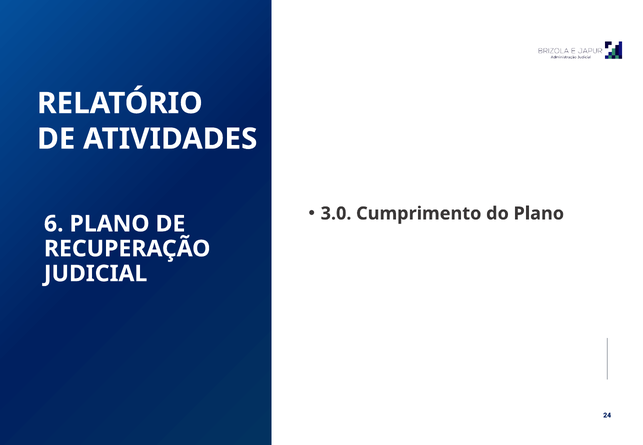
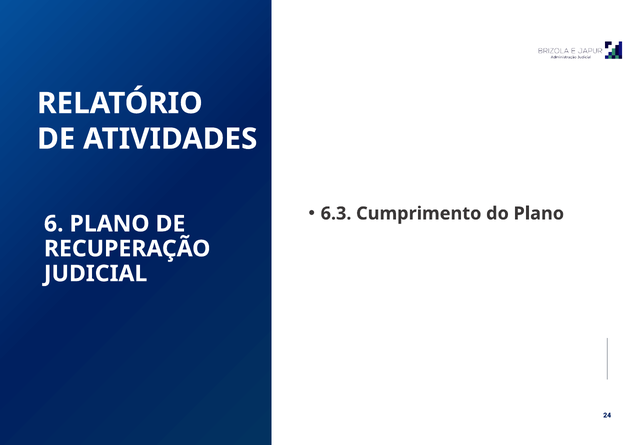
3.0: 3.0 -> 6.3 (336, 214)
